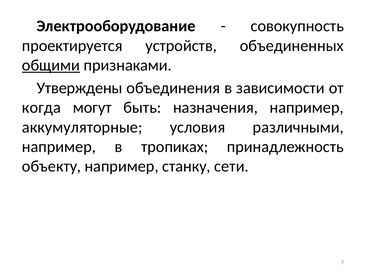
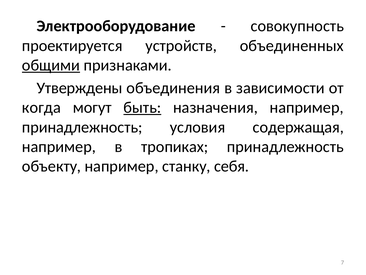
быть underline: none -> present (142, 107)
аккумуляторные: аккумуляторные -> принадлежность (82, 127)
различными: различными -> содержащая (298, 127)
сети: сети -> себя (232, 166)
